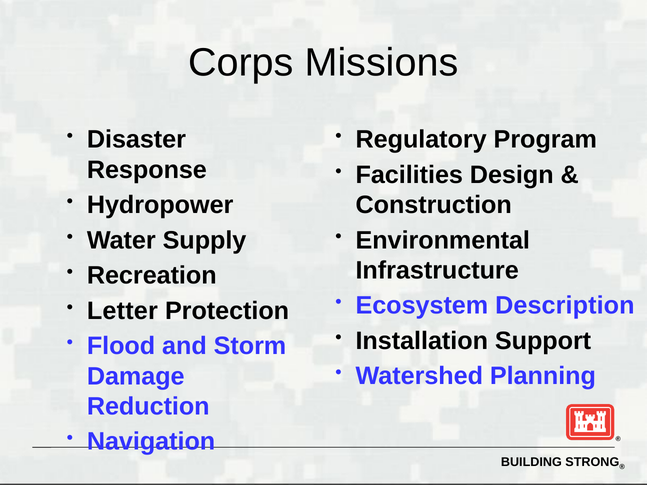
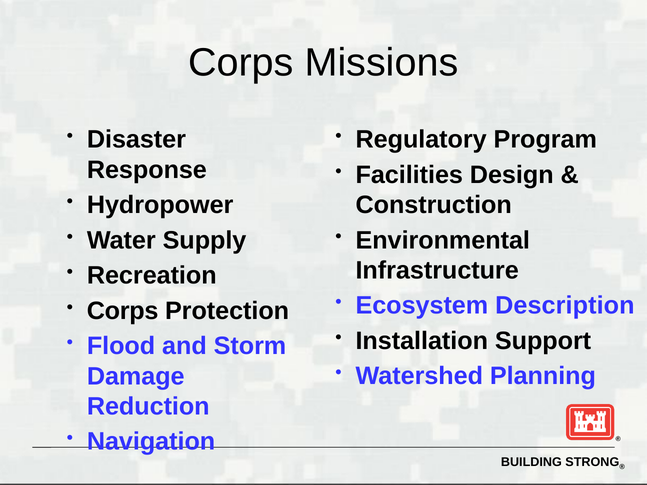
Letter: Letter -> Corps (123, 311)
